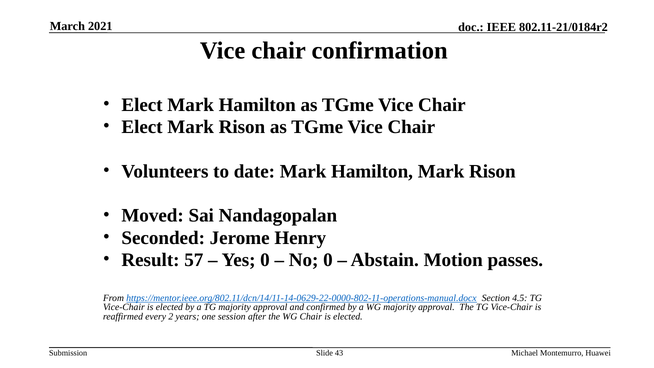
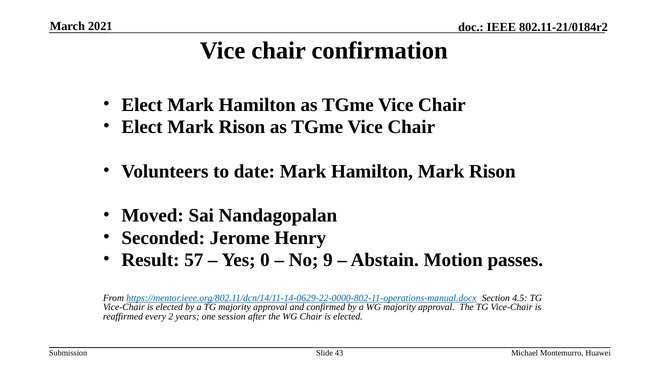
No 0: 0 -> 9 (328, 260)
